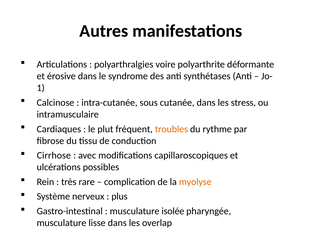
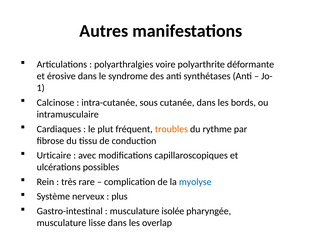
stress: stress -> bords (243, 103)
Cirrhose: Cirrhose -> Urticaire (54, 156)
myolyse colour: orange -> blue (195, 182)
